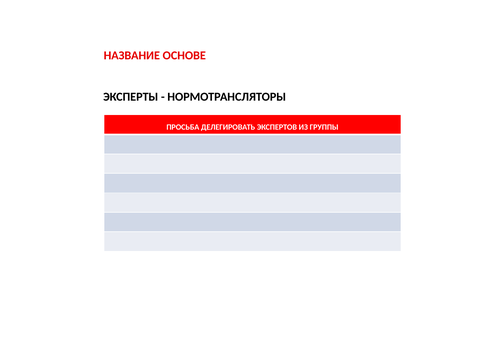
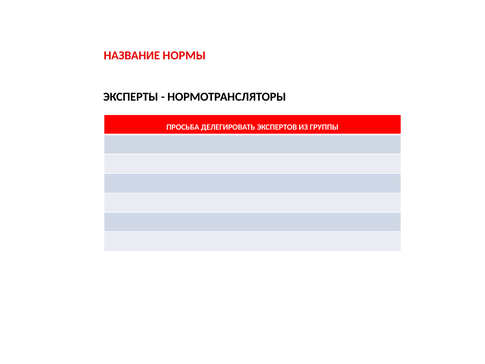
ОСНОВЕ: ОСНОВЕ -> НОРМЫ (184, 56)
